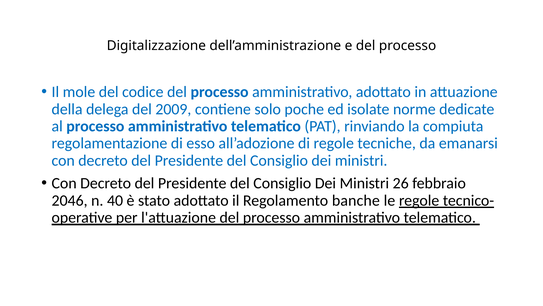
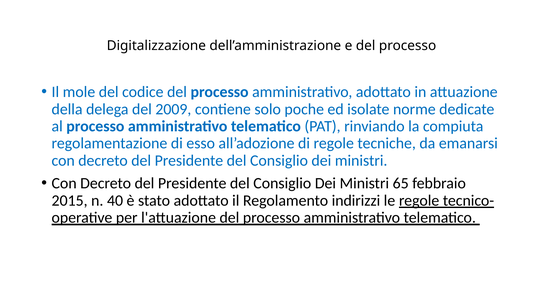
26: 26 -> 65 (401, 183)
2046: 2046 -> 2015 (70, 200)
banche: banche -> indirizzi (356, 200)
